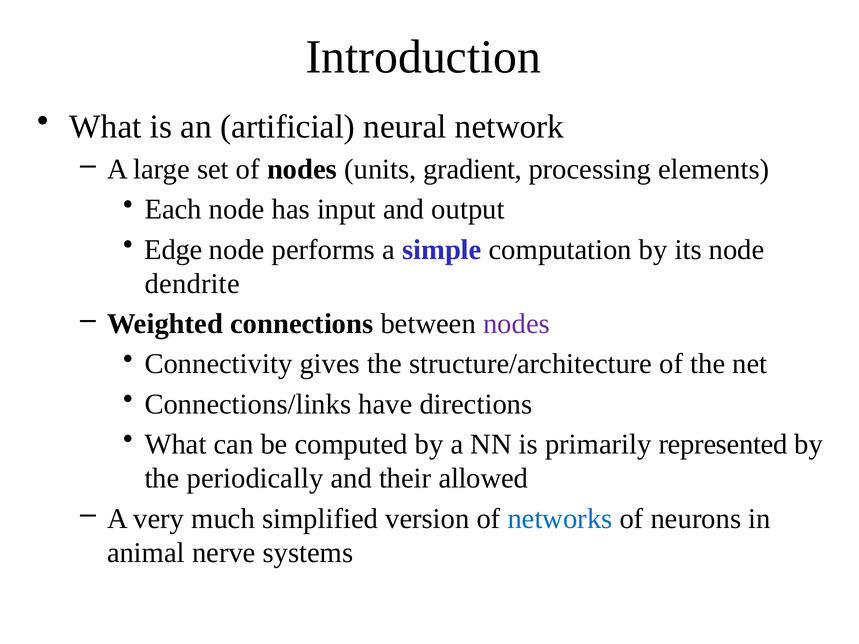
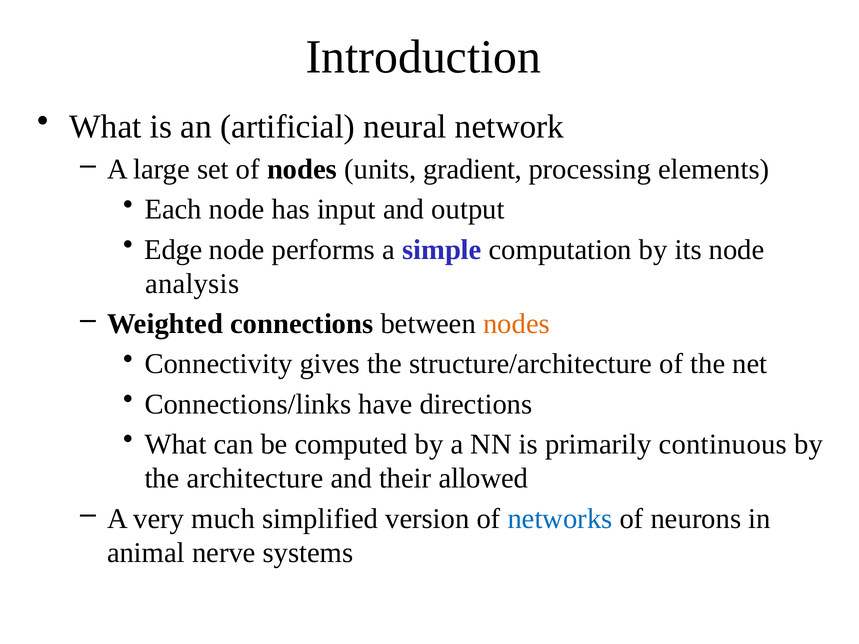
dendrite: dendrite -> analysis (192, 284)
nodes colour: purple -> orange (516, 324)
represented: represented -> continuous (723, 444)
periodically: periodically -> architecture (255, 479)
